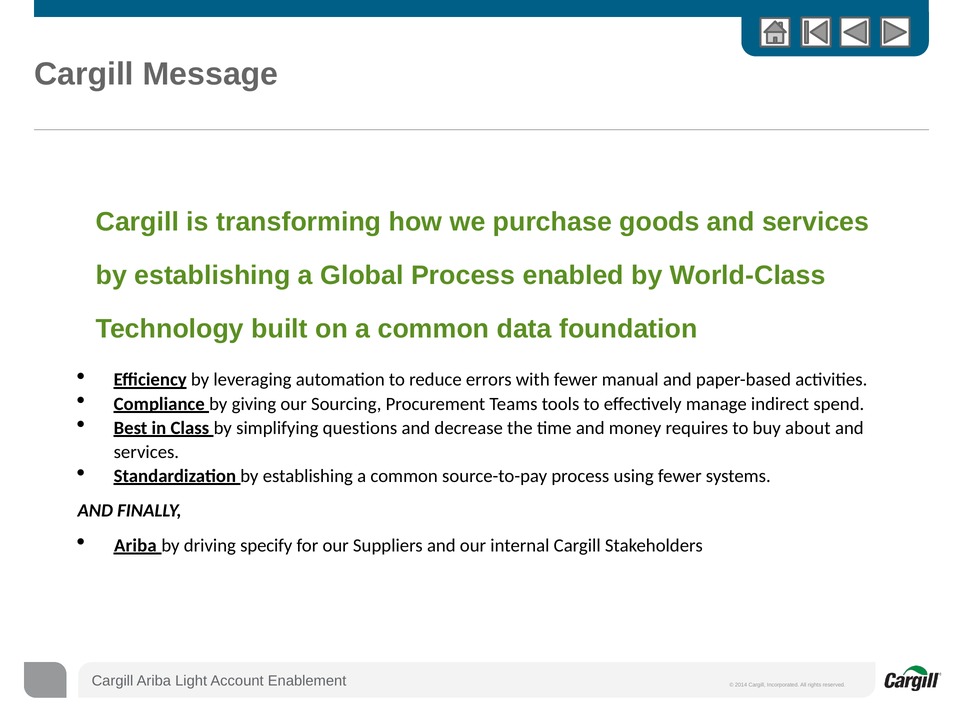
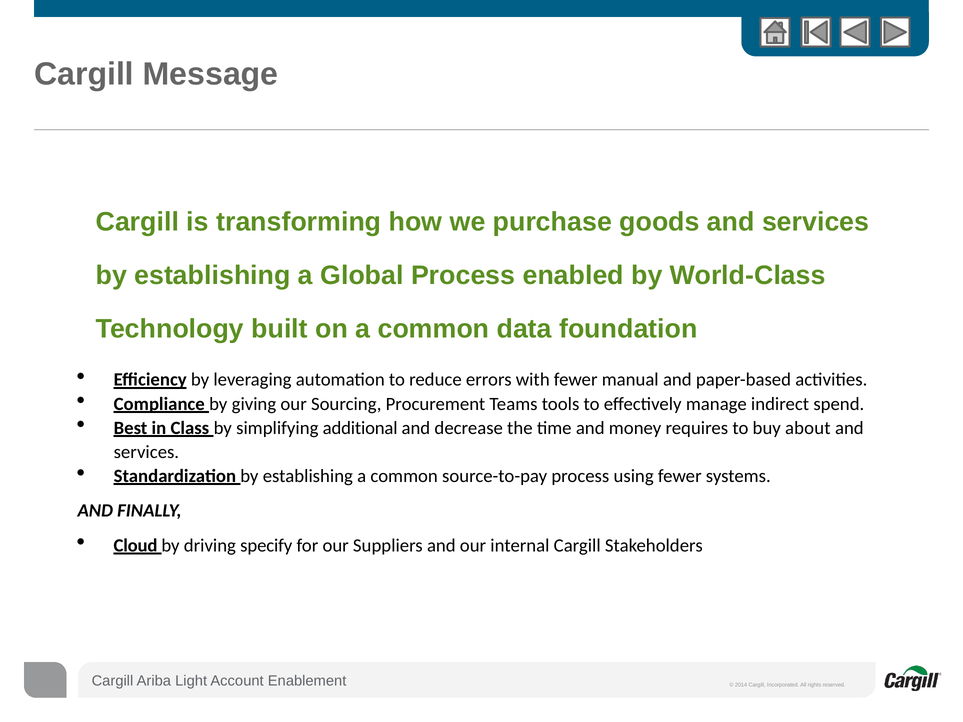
questions: questions -> additional (360, 428)
Ariba: Ariba -> Cloud (136, 546)
